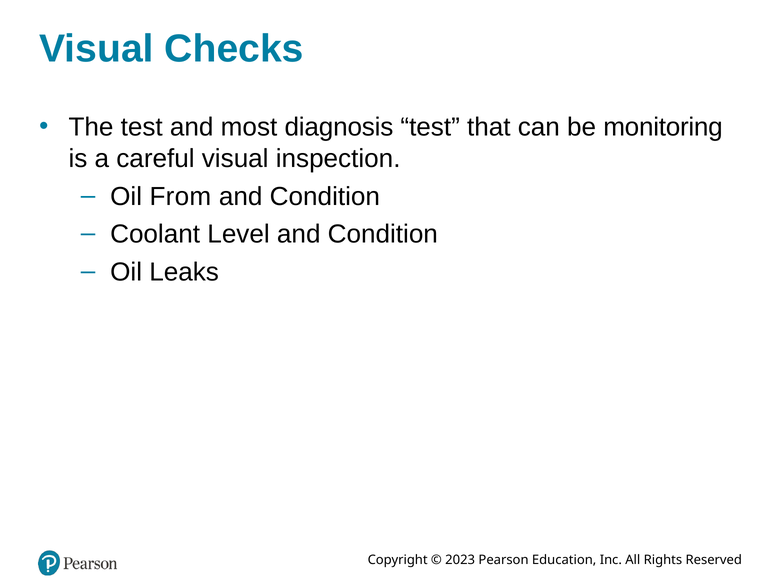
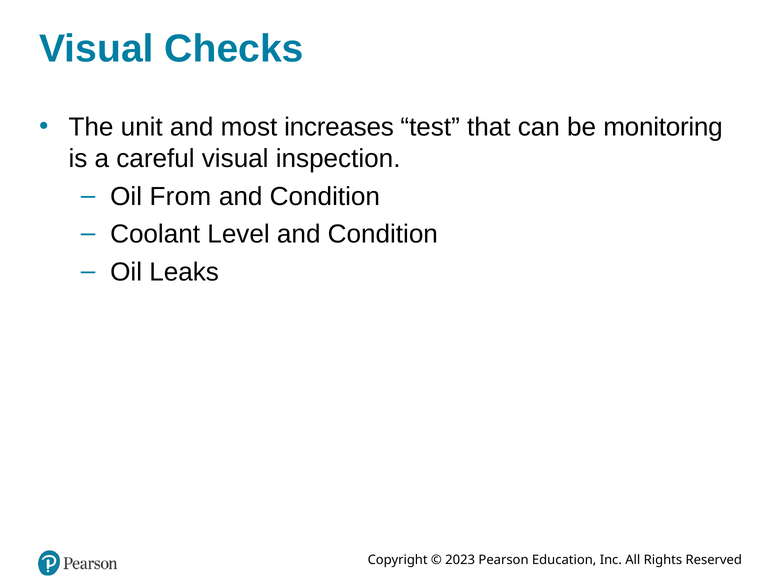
The test: test -> unit (142, 127)
diagnosis: diagnosis -> increases (339, 127)
